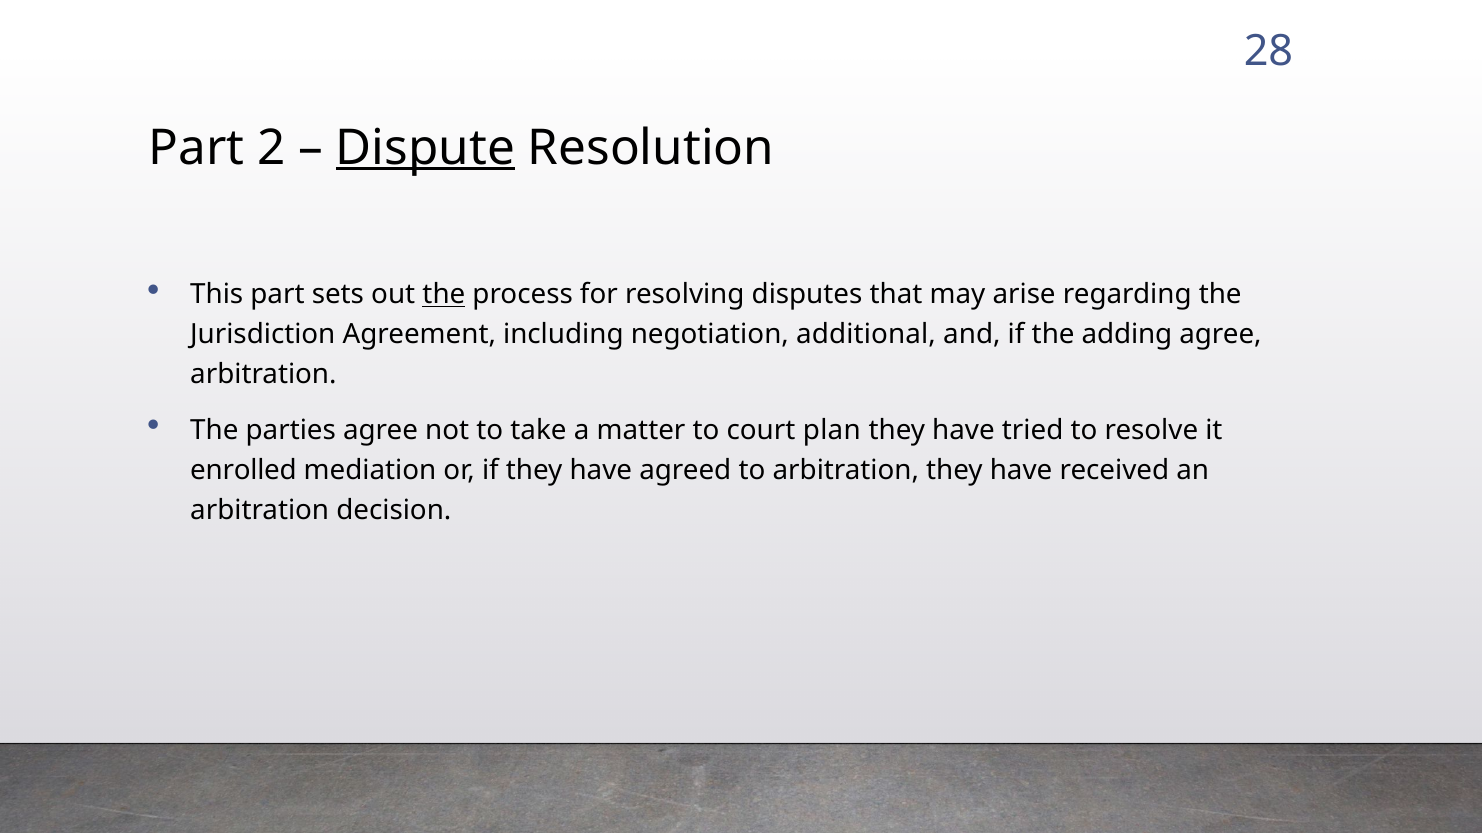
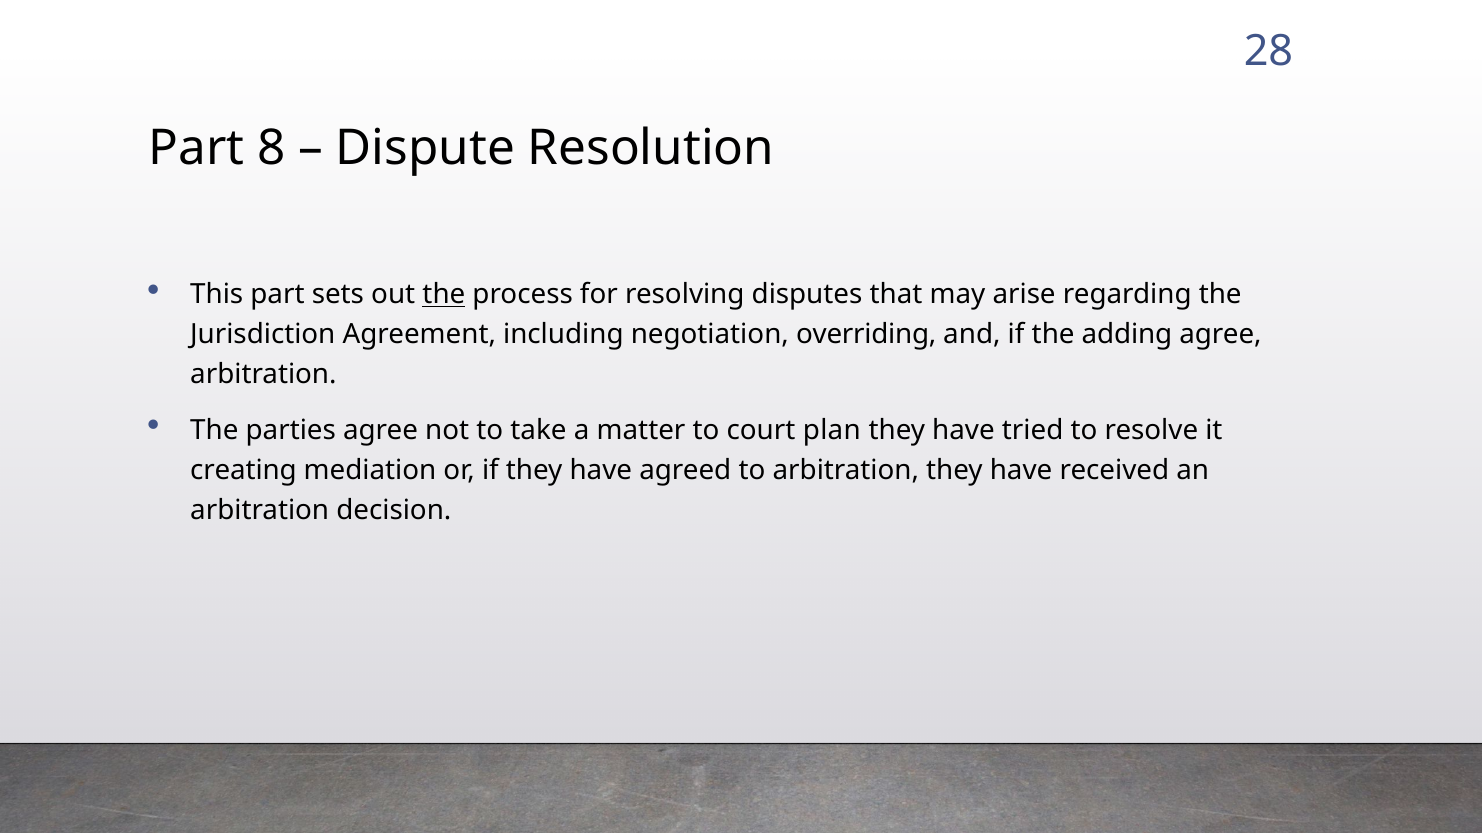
2: 2 -> 8 (271, 148)
Dispute underline: present -> none (425, 148)
additional: additional -> overriding (866, 335)
enrolled: enrolled -> creating (243, 470)
